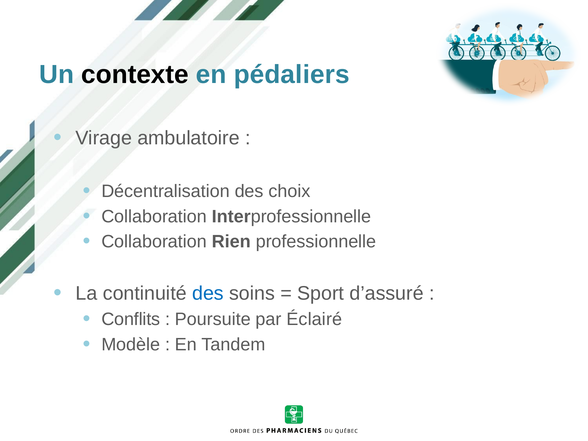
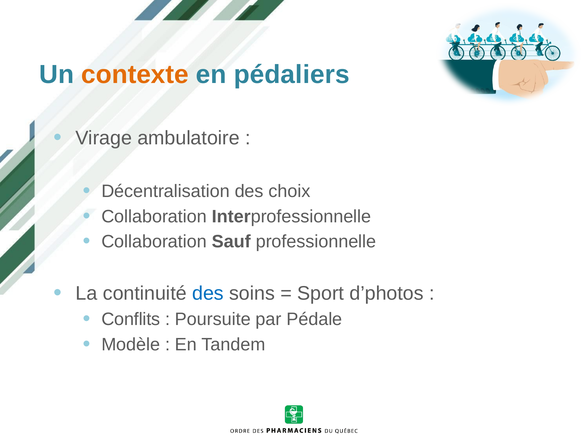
contexte colour: black -> orange (135, 75)
Rien: Rien -> Sauf (231, 242)
d’assuré: d’assuré -> d’photos (387, 293)
Éclairé: Éclairé -> Pédale (314, 319)
